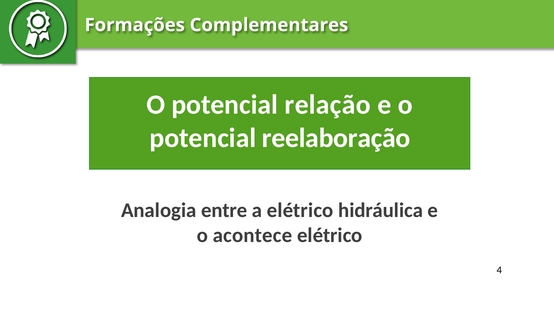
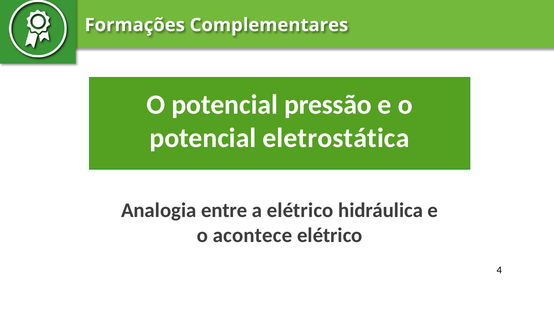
relação: relação -> pressão (328, 105)
reelaboração: reelaboração -> eletrostática (336, 138)
